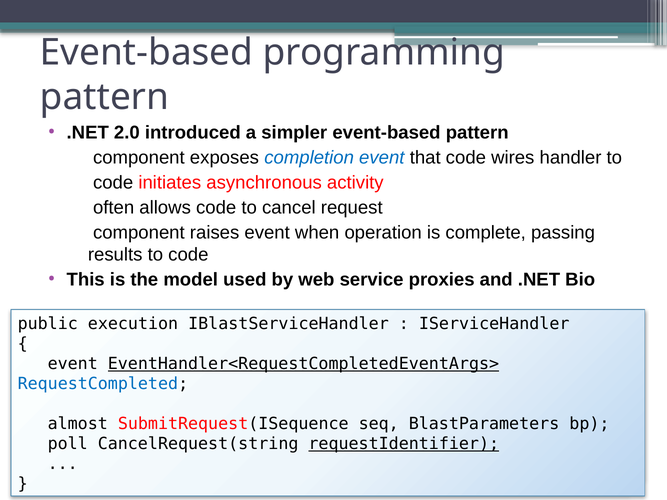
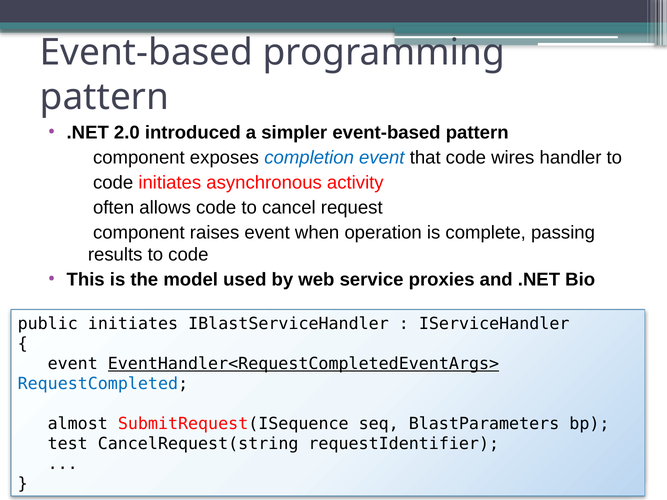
public execution: execution -> initiates (133, 324)
poll: poll -> test (68, 444)
requestIdentifier underline: present -> none (404, 444)
